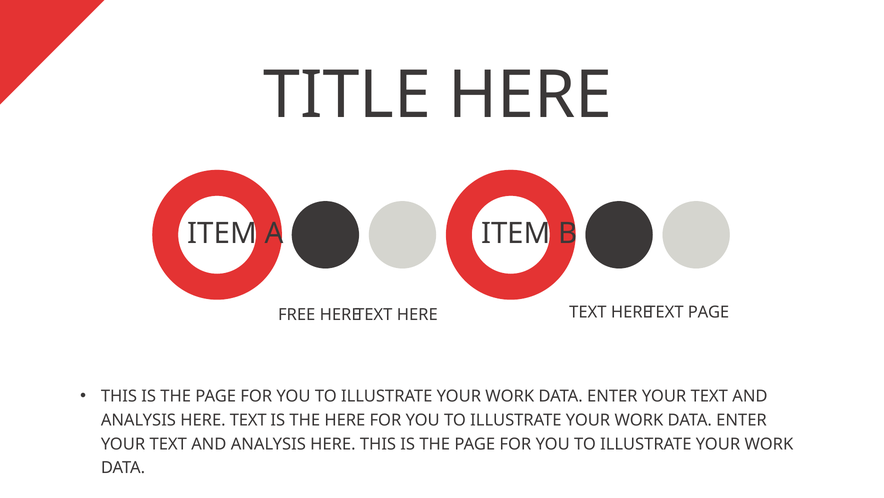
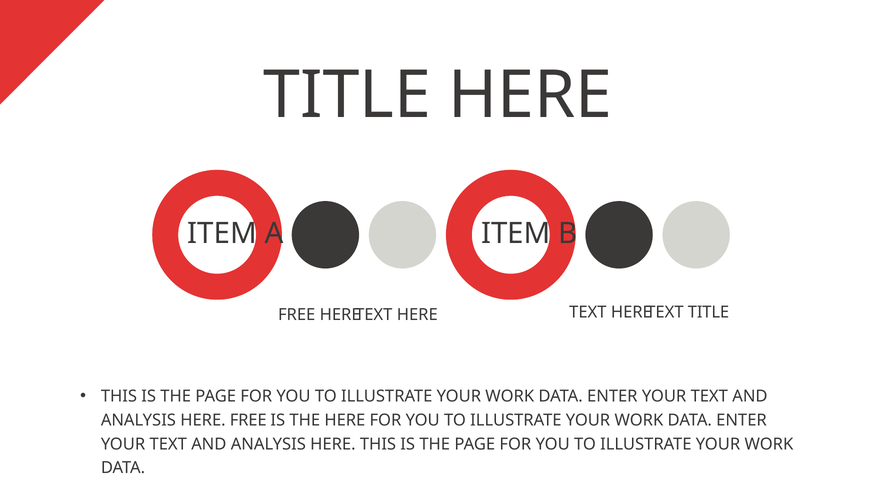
PAGE: PAGE -> TITLE (709, 312)
HERE TEXT: TEXT -> FREE (248, 420)
